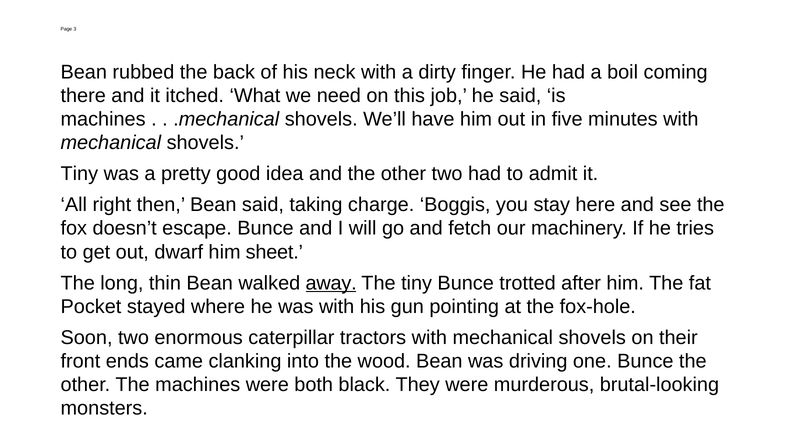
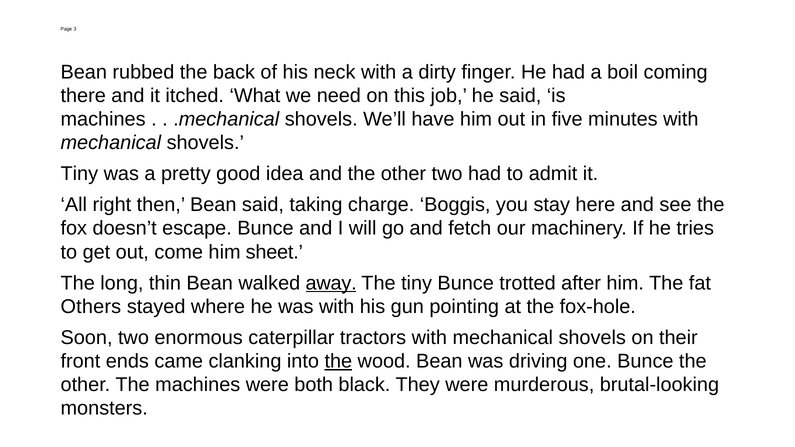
dwarf: dwarf -> come (179, 252)
Pocket: Pocket -> Others (91, 307)
the underline: none -> present (338, 361)
